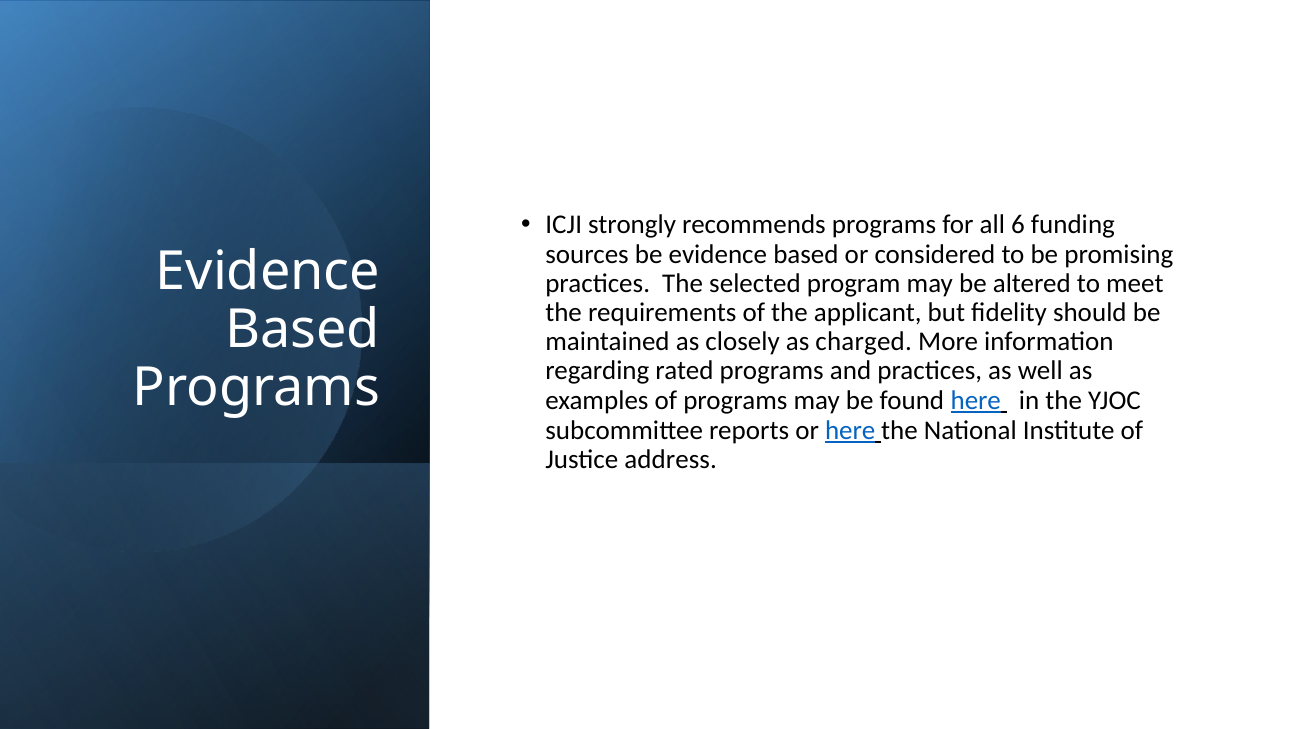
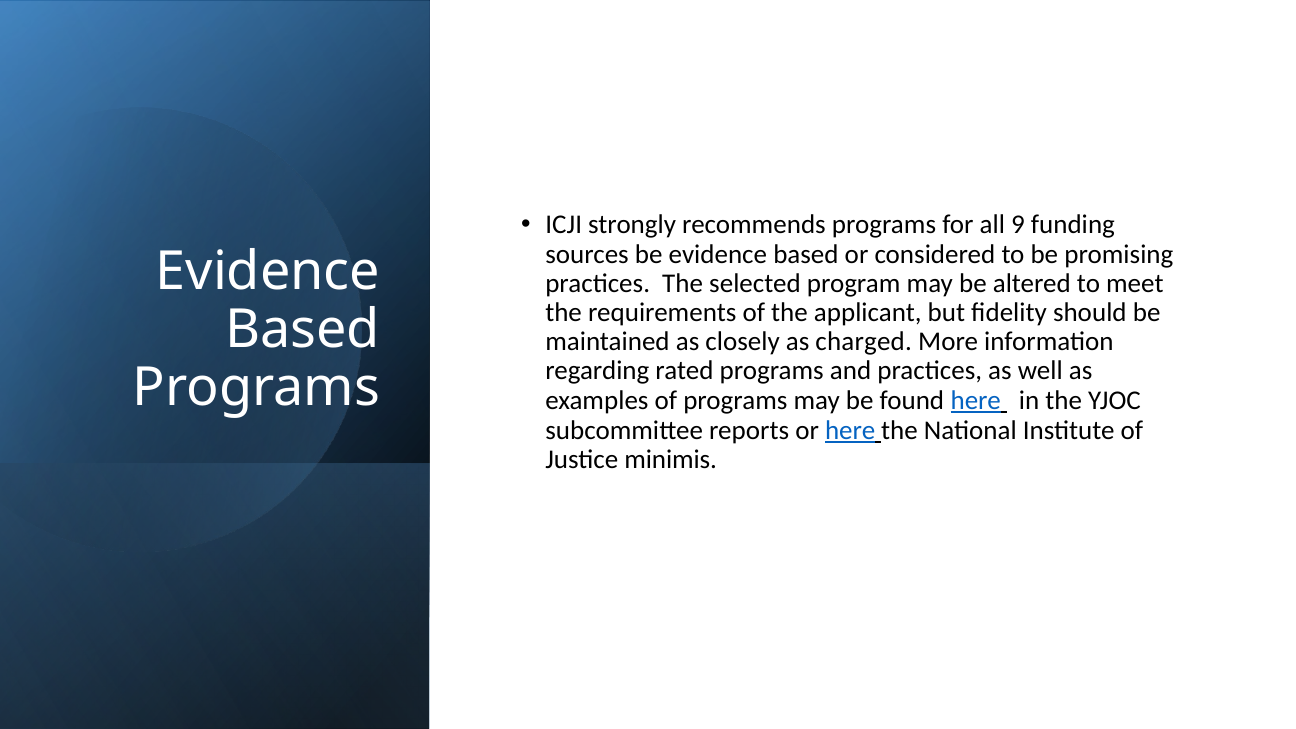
6: 6 -> 9 (1018, 225)
address: address -> minimis (671, 460)
